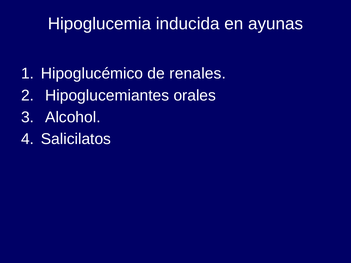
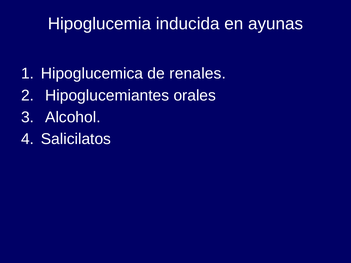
Hipoglucémico: Hipoglucémico -> Hipoglucemica (92, 74)
